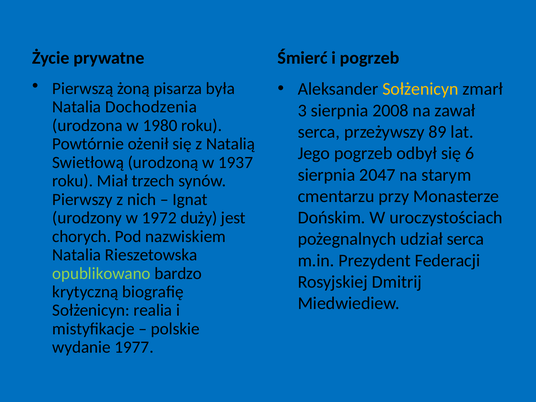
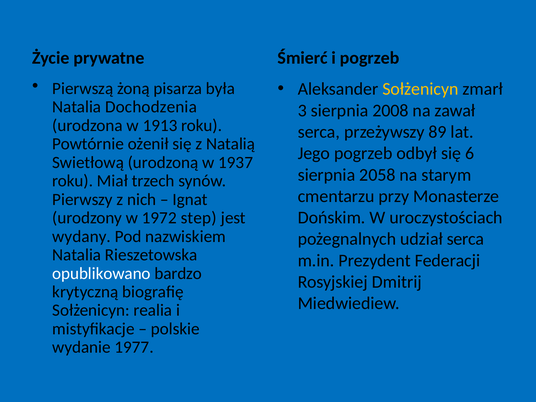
1980: 1980 -> 1913 (160, 125)
2047: 2047 -> 2058 (377, 175)
duży: duży -> step (199, 218)
chorych: chorych -> wydany (82, 236)
opublikowano colour: light green -> white (101, 273)
